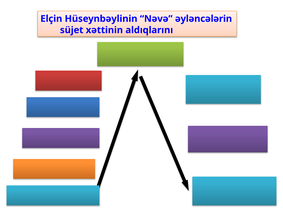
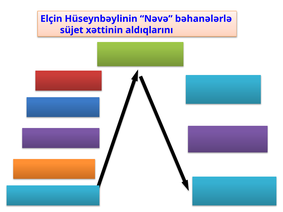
əyləncələrin: əyləncələrin -> bəhanələrlə (203, 19)
